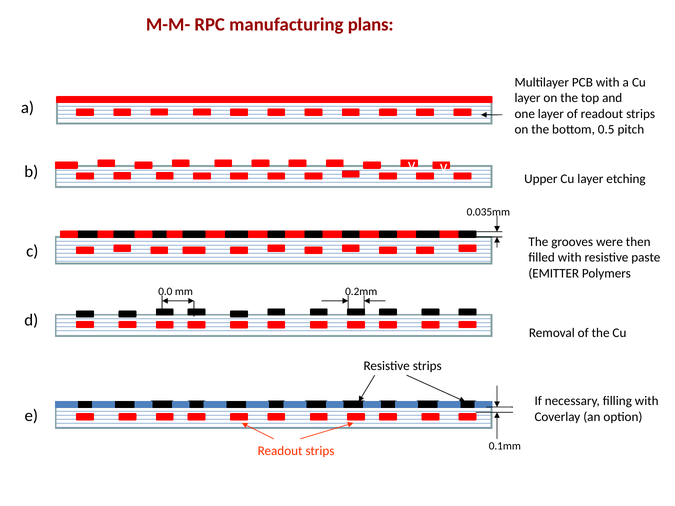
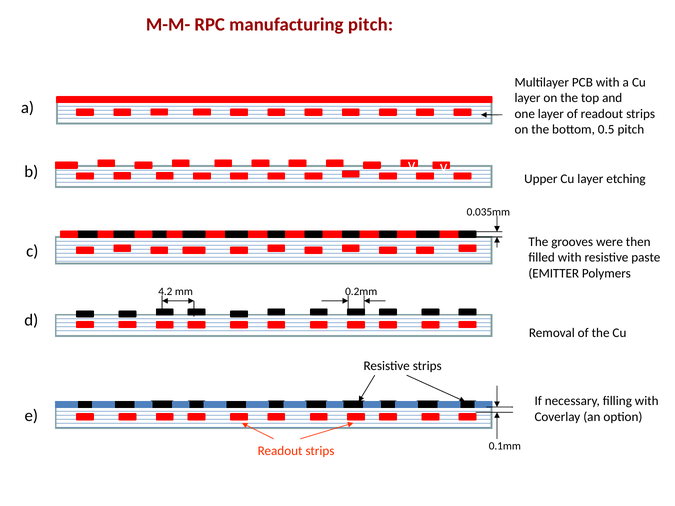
manufacturing plans: plans -> pitch (370, 24)
0.0: 0.0 -> 4.2 (165, 291)
